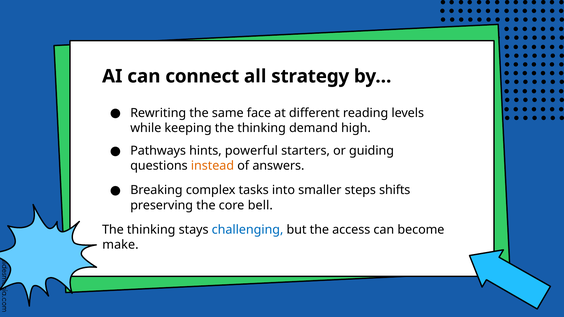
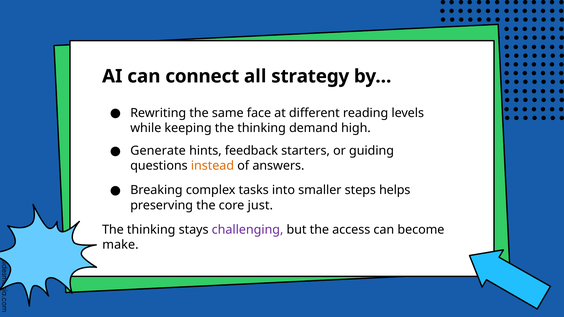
Pathways: Pathways -> Generate (158, 151)
powerful: powerful -> feedback (251, 151)
shifts: shifts -> helps (395, 190)
bell: bell -> just (260, 205)
challenging colour: blue -> purple (248, 230)
